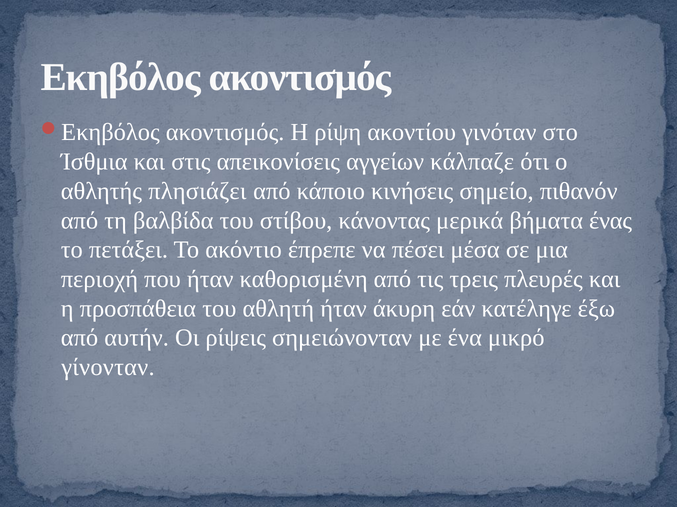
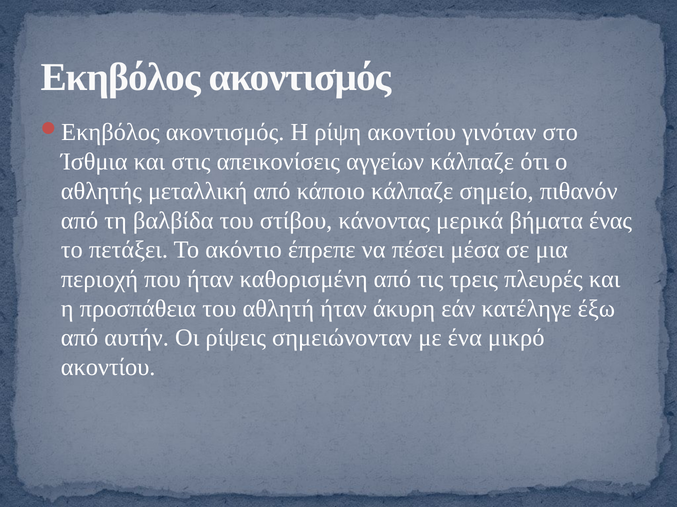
πλησιάζει: πλησιάζει -> μεταλλική (198, 191)
κάποιο κινήσεις: κινήσεις -> κάλπαζε (412, 191)
γίνονταν: γίνονταν -> ακοντίου (108, 368)
